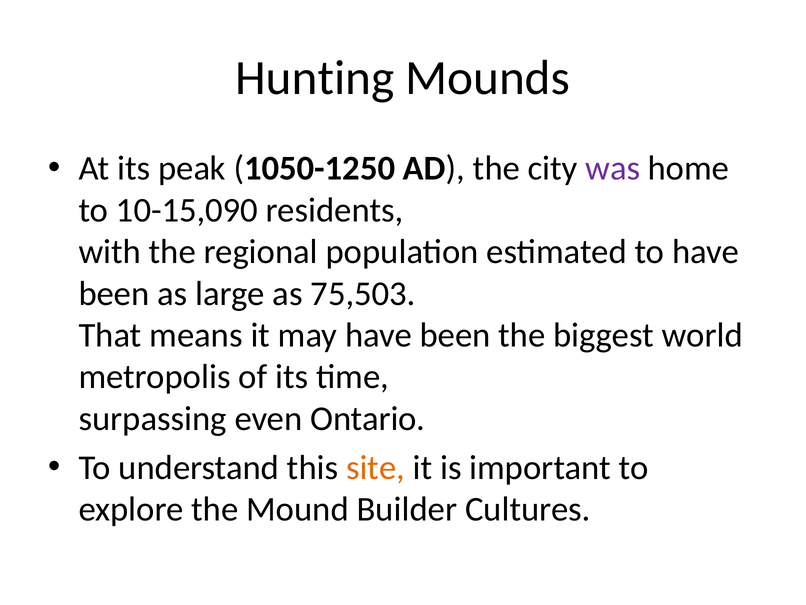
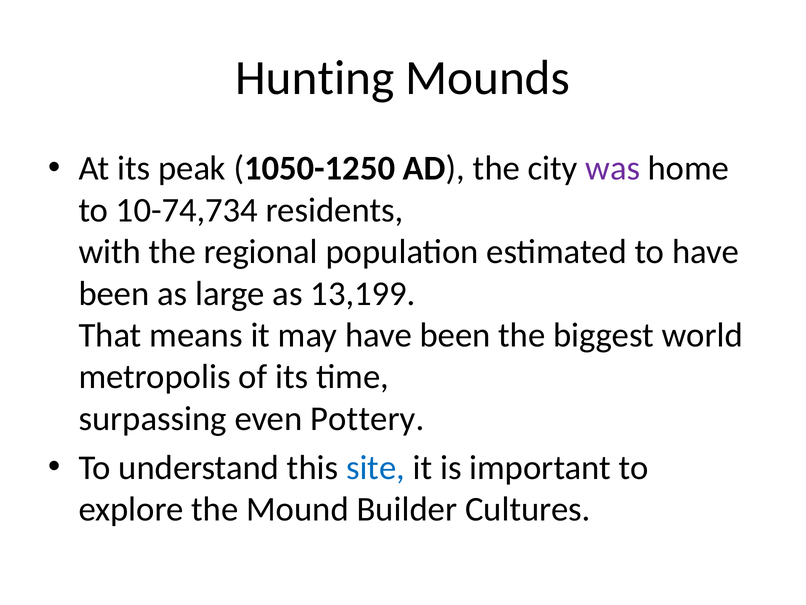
10-15,090: 10-15,090 -> 10-74,734 (187, 210)
75,503: 75,503 -> 13,199 (363, 293)
Ontario: Ontario -> Pottery (367, 418)
site colour: orange -> blue (375, 467)
